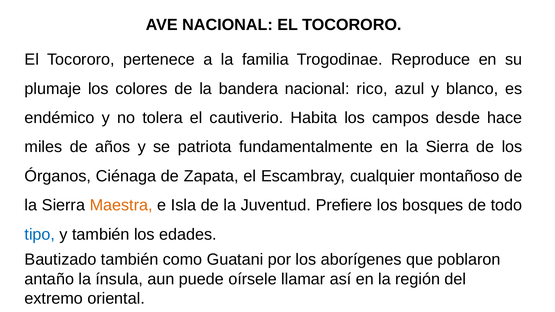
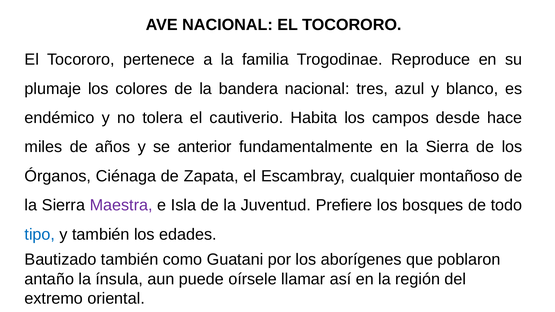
rico: rico -> tres (372, 89)
patriota: patriota -> anterior (205, 147)
Maestra colour: orange -> purple (121, 205)
